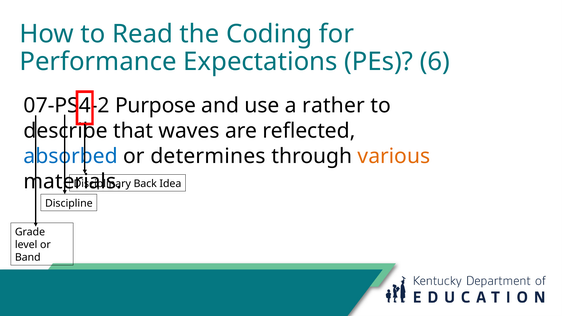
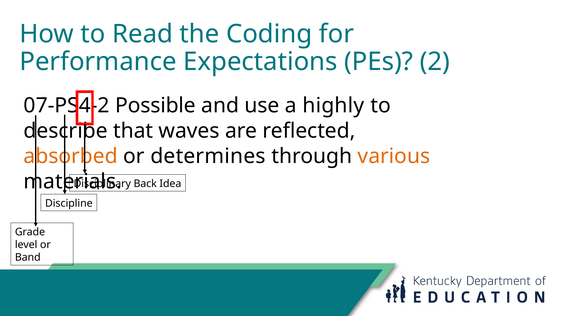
6: 6 -> 2 (435, 62)
Purpose: Purpose -> Possible (155, 106)
rather: rather -> highly (333, 106)
absorbed colour: blue -> orange (71, 156)
